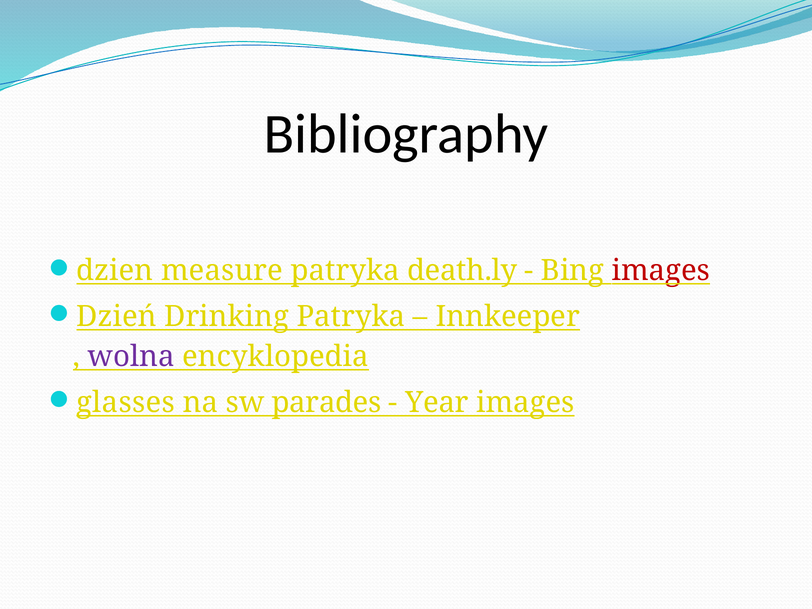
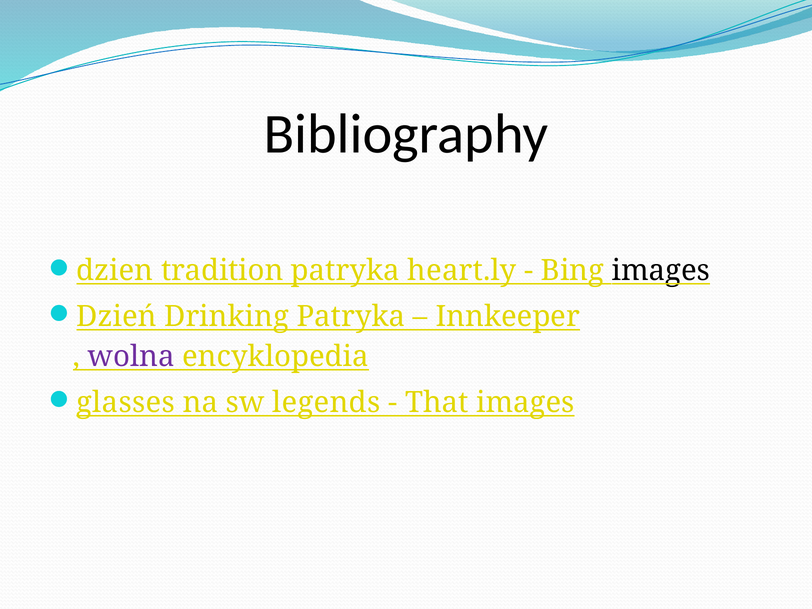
measure: measure -> tradition (222, 271)
death.ly: death.ly -> heart.ly (462, 271)
images colour: red -> black (661, 271)
parades: parades -> legends (326, 402)
Year: Year -> That (437, 402)
